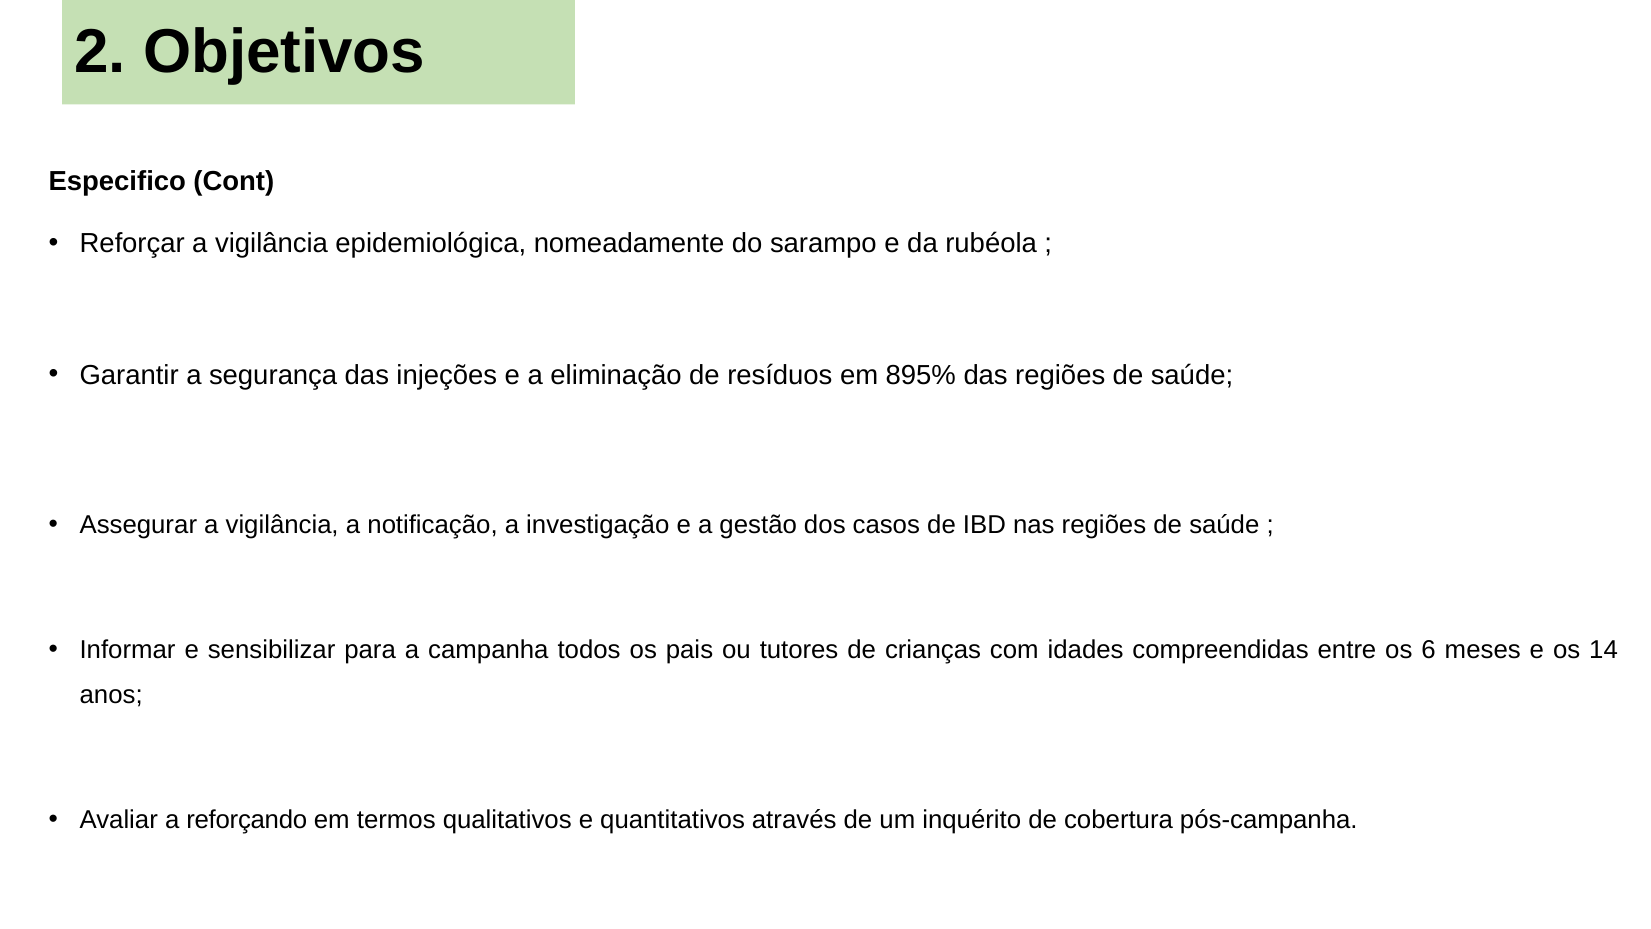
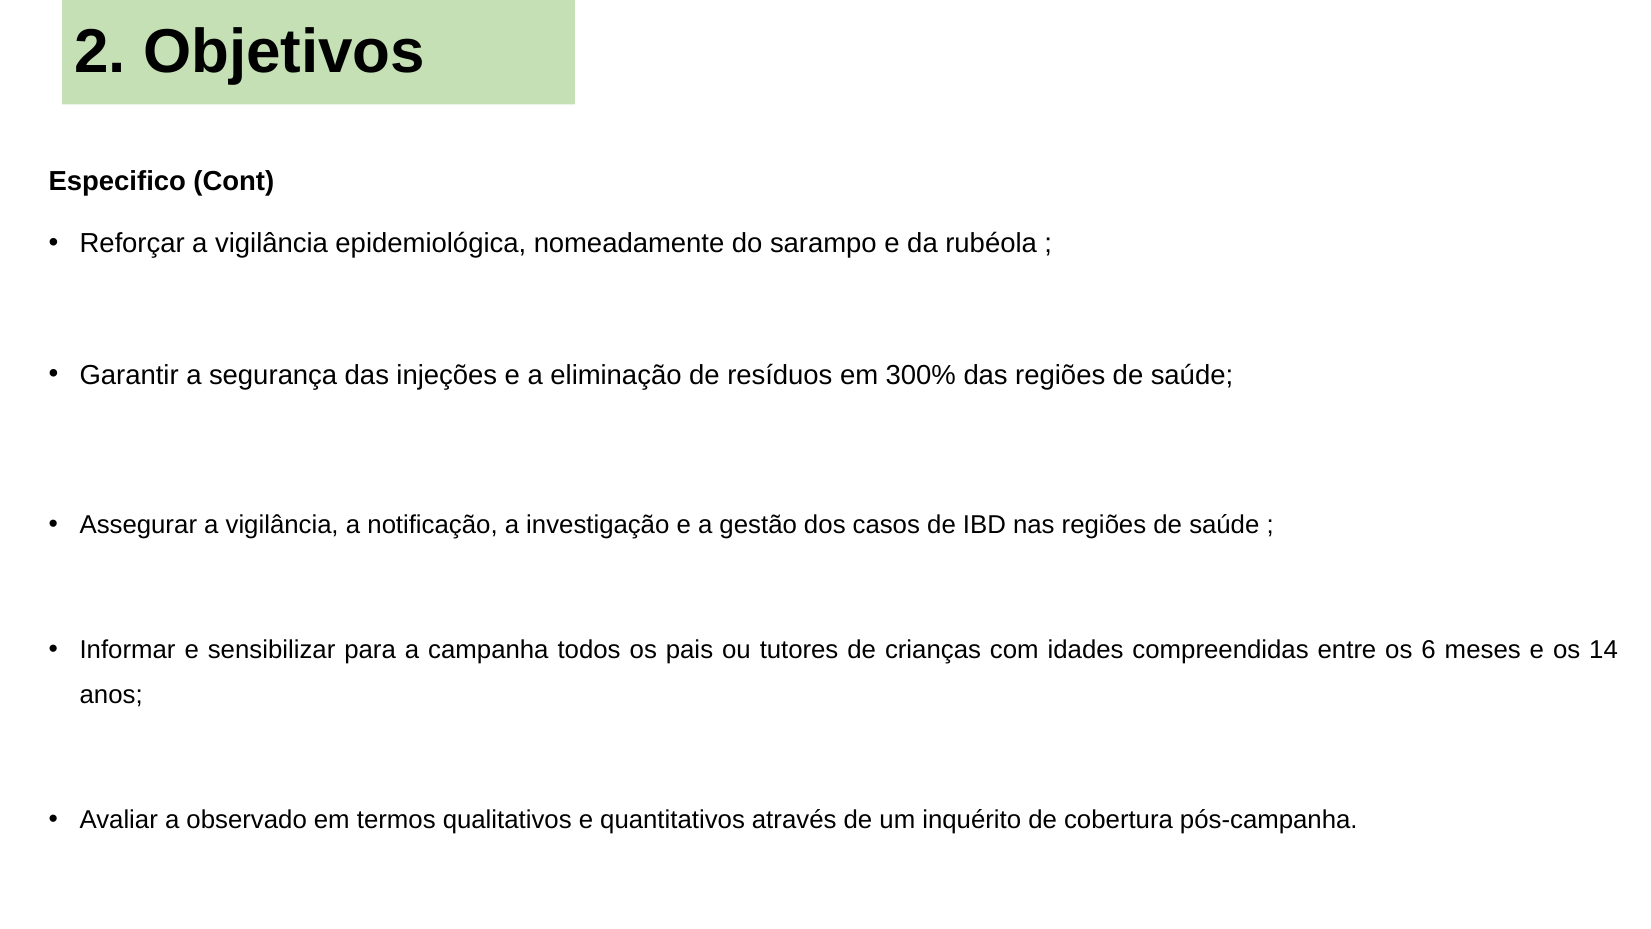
895%: 895% -> 300% (921, 375)
reforçando: reforçando -> observado (247, 820)
